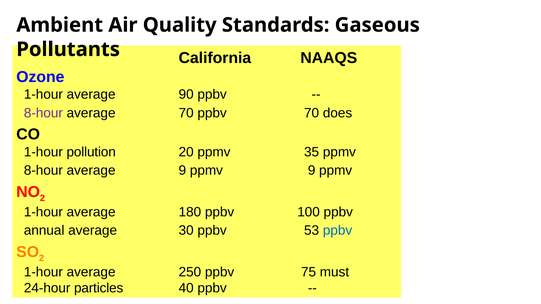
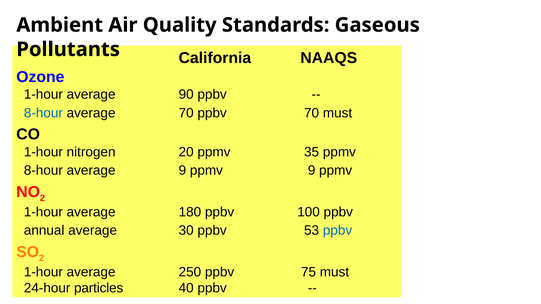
8-hour colour: purple -> blue (43, 113)
70 does: does -> must (338, 113)
pollution: pollution -> nitrogen (91, 152)
